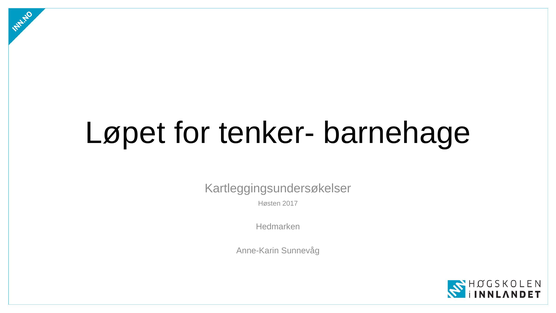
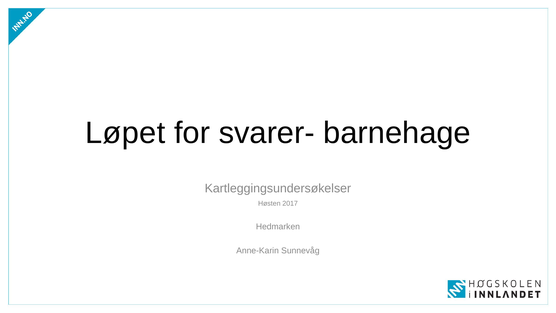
tenker-: tenker- -> svarer- (267, 133)
